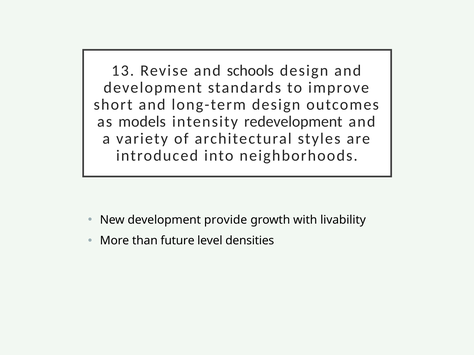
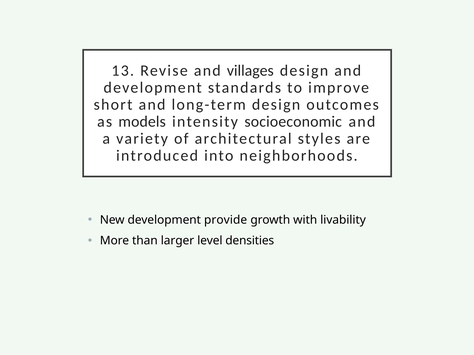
schools: schools -> villages (250, 71)
redevelopment: redevelopment -> socioeconomic (293, 122)
future: future -> larger (177, 241)
